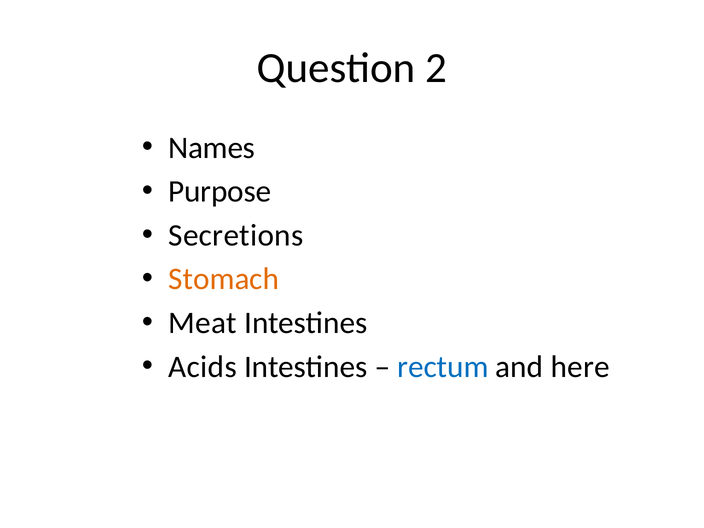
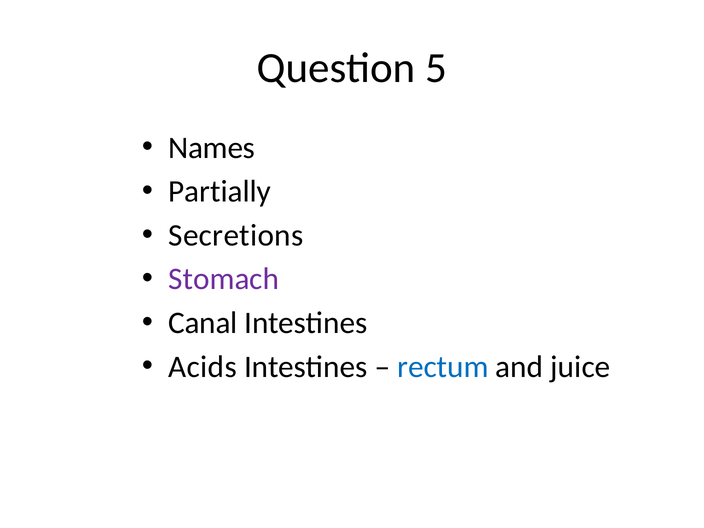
2: 2 -> 5 (436, 68)
Purpose: Purpose -> Partially (220, 192)
Stomach colour: orange -> purple (224, 279)
Meat: Meat -> Canal (203, 323)
here: here -> juice (580, 367)
